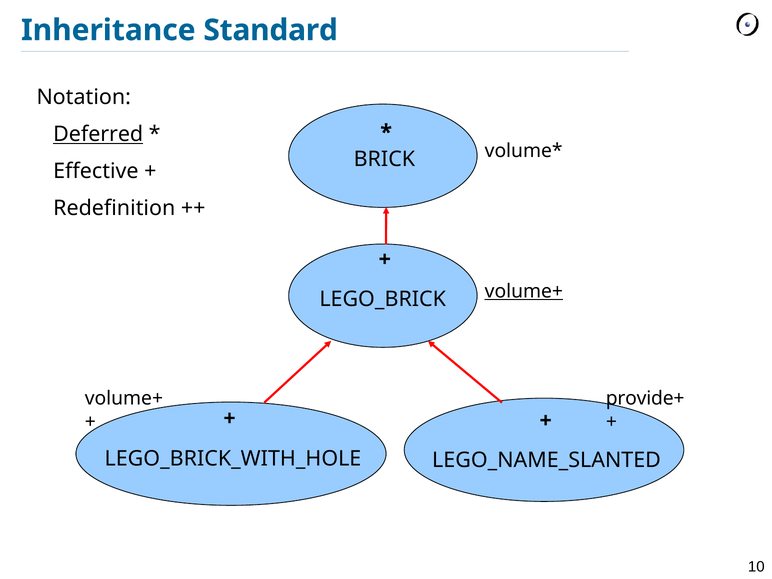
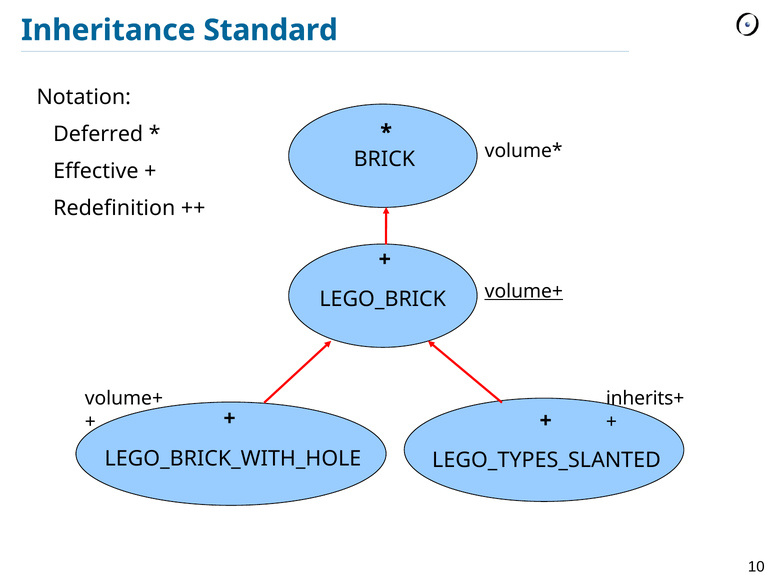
Deferred underline: present -> none (98, 134)
provide+: provide+ -> inherits+ (645, 399)
LEGO_NAME_SLANTED: LEGO_NAME_SLANTED -> LEGO_TYPES_SLANTED (546, 460)
